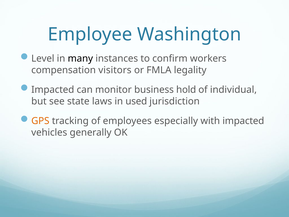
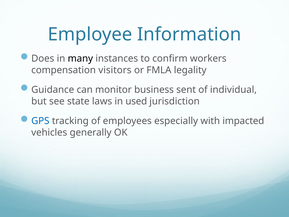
Washington: Washington -> Information (189, 34)
Level: Level -> Does (43, 58)
Impacted: Impacted -> Guidance (53, 90)
hold: hold -> sent (186, 90)
GPS colour: orange -> blue (40, 121)
